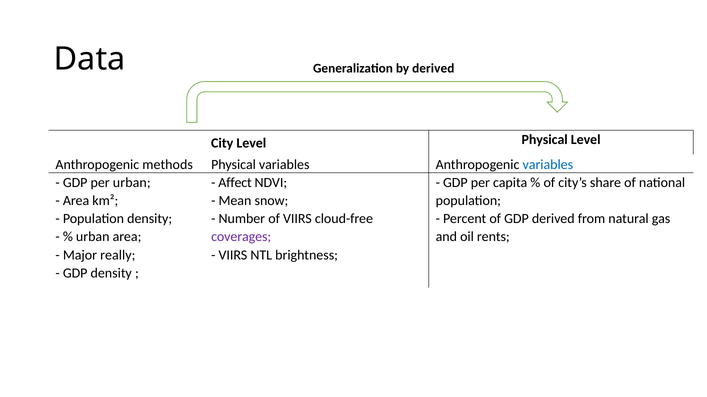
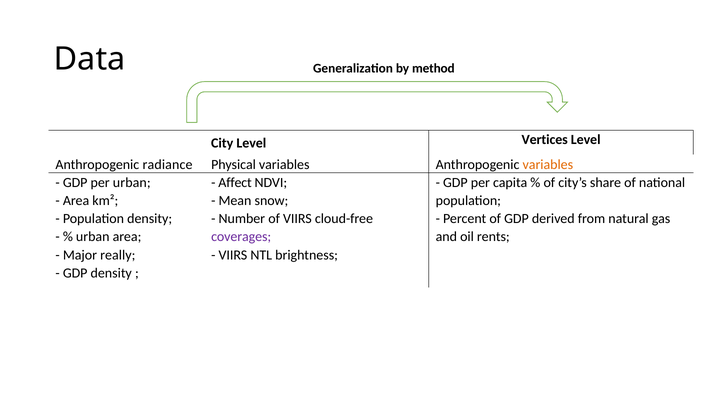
by derived: derived -> method (433, 69)
Level Physical: Physical -> Vertices (545, 140)
methods: methods -> radiance (168, 165)
variables colour: blue -> orange (548, 165)
